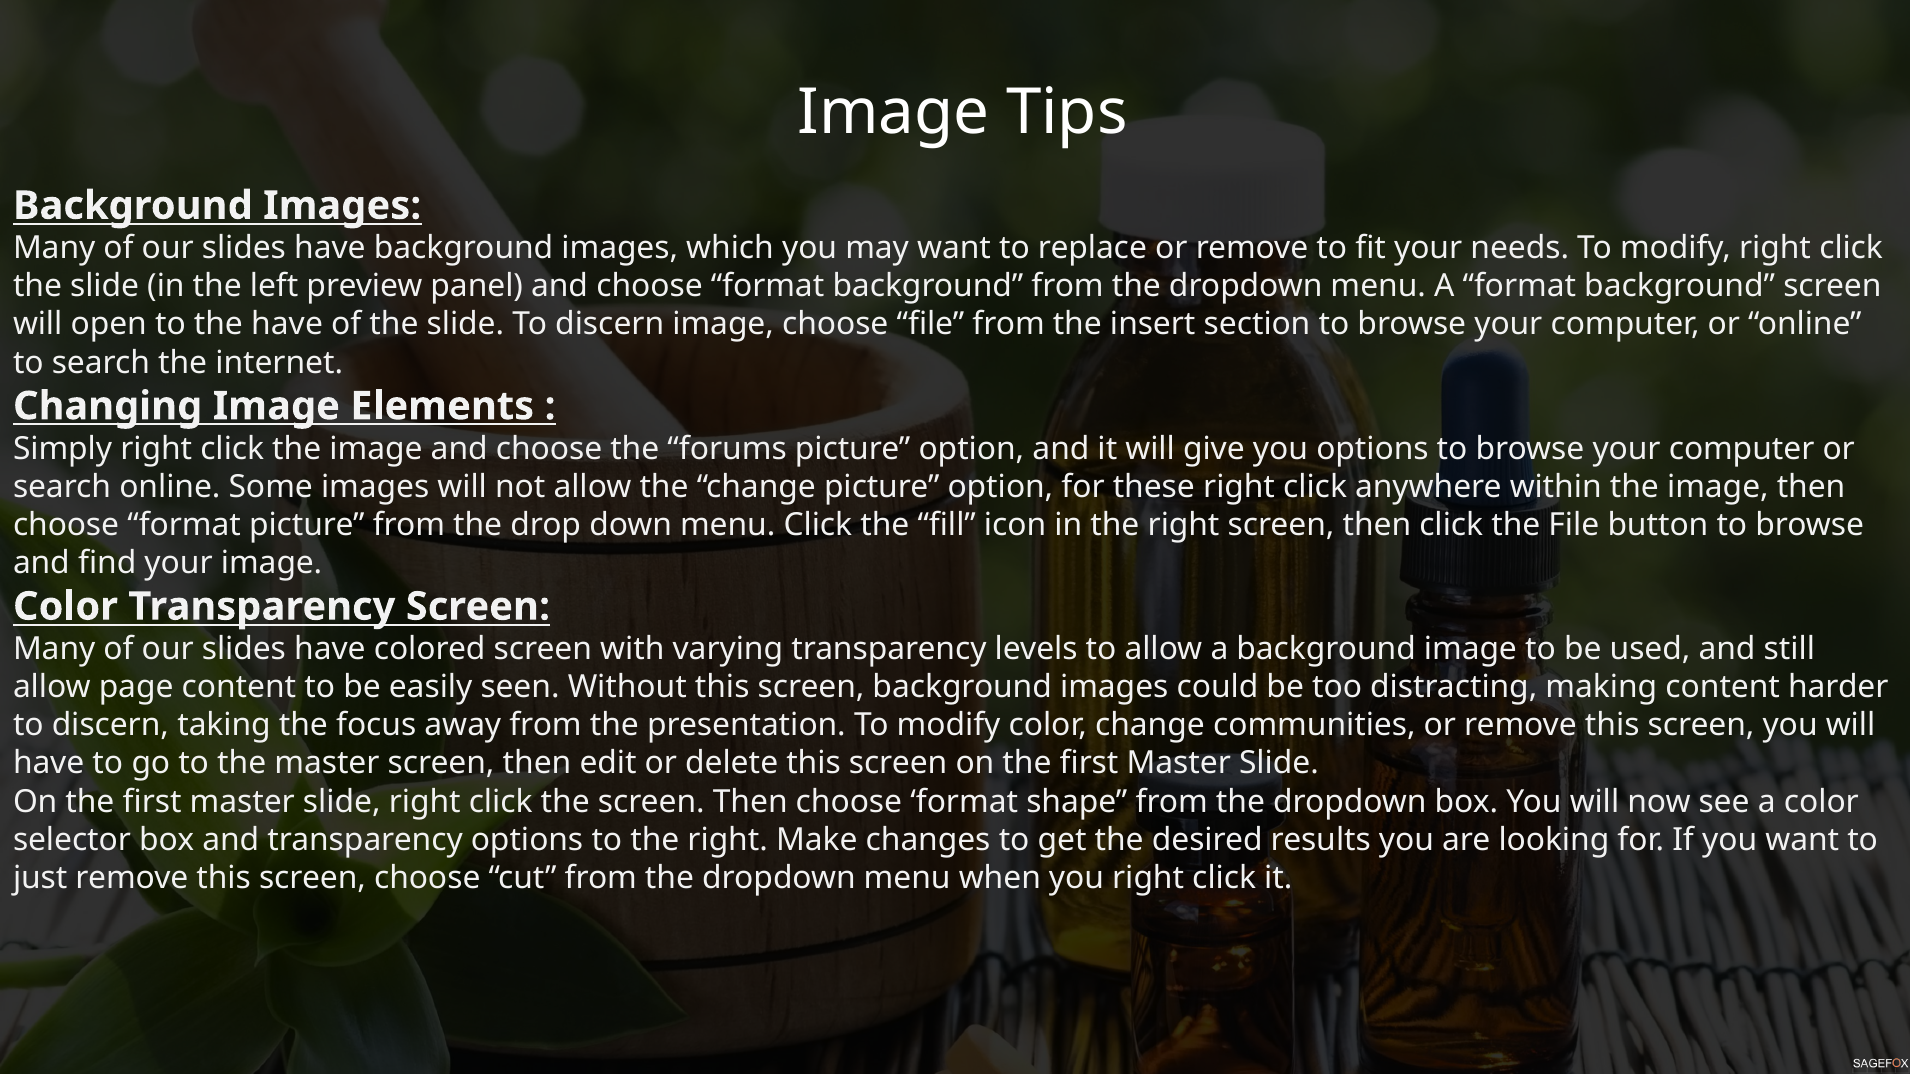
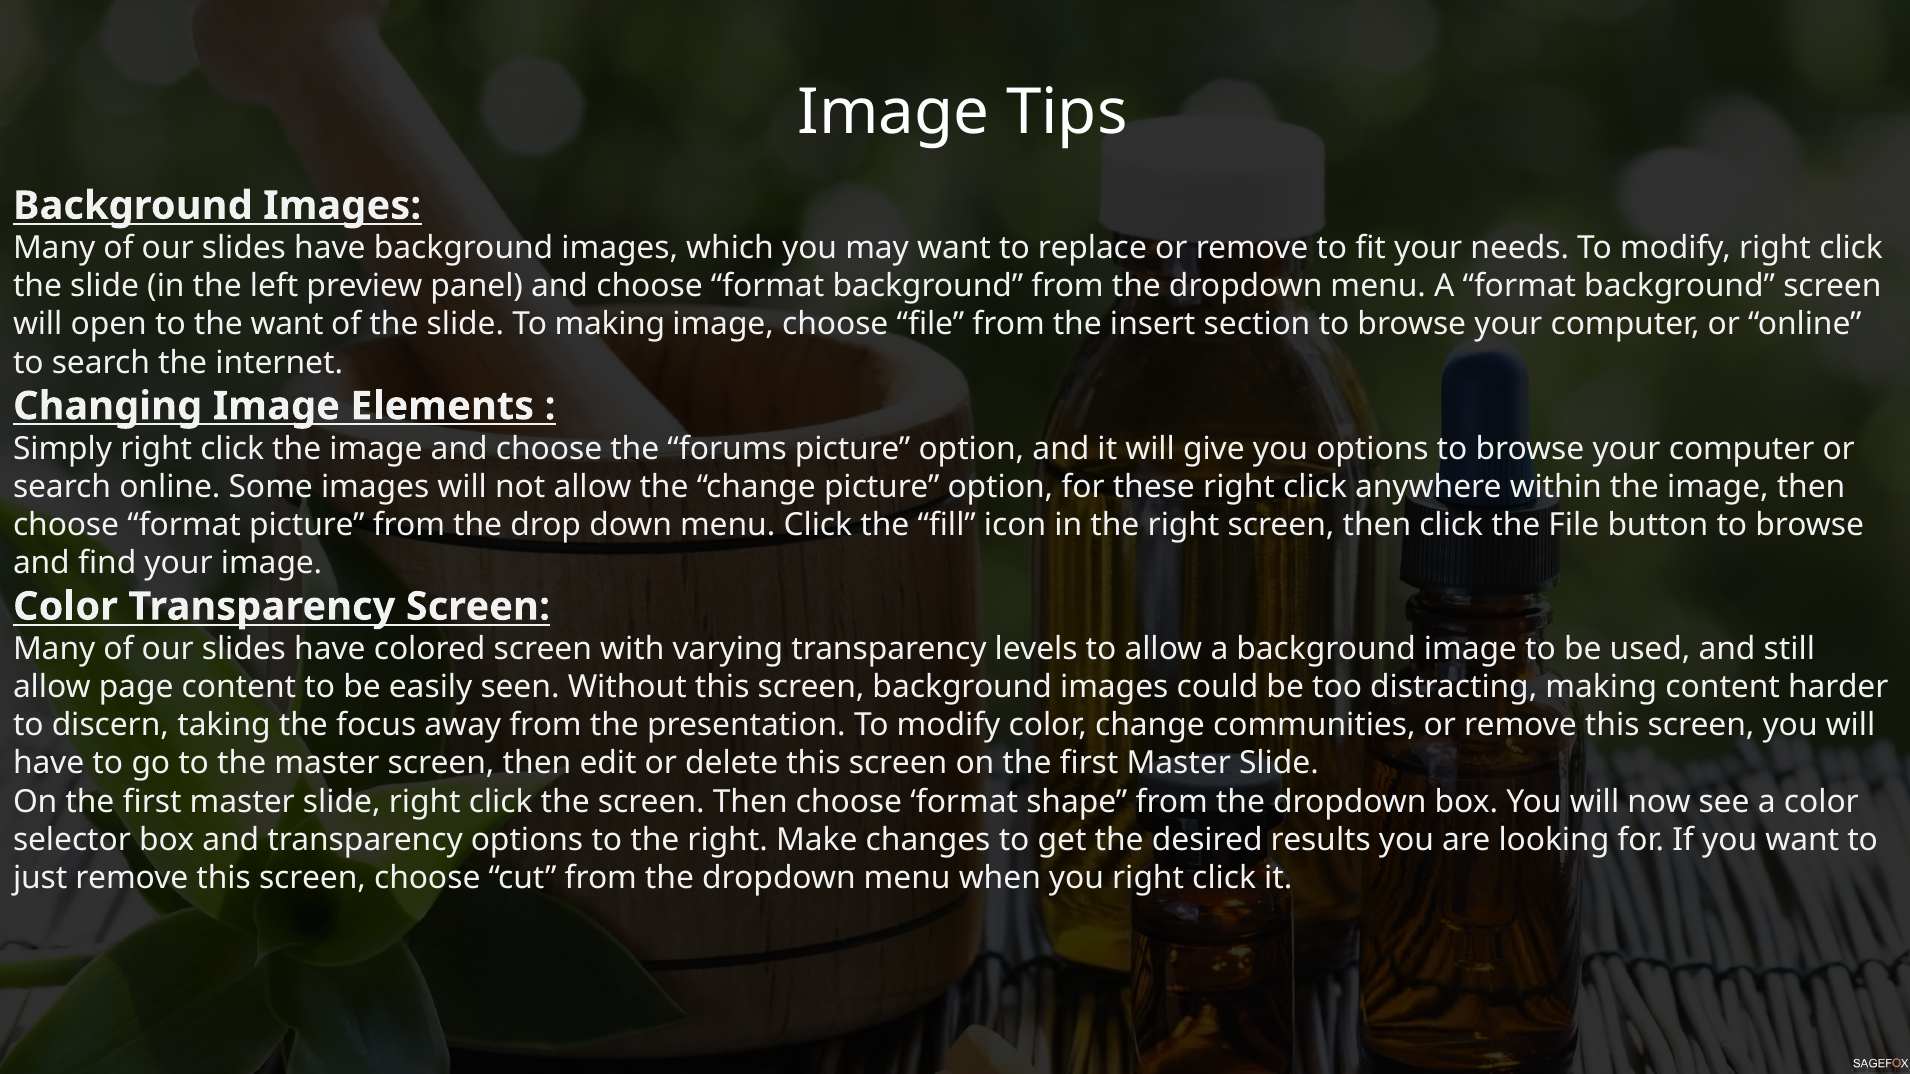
the have: have -> want (287, 325)
slide To discern: discern -> making (610, 325)
